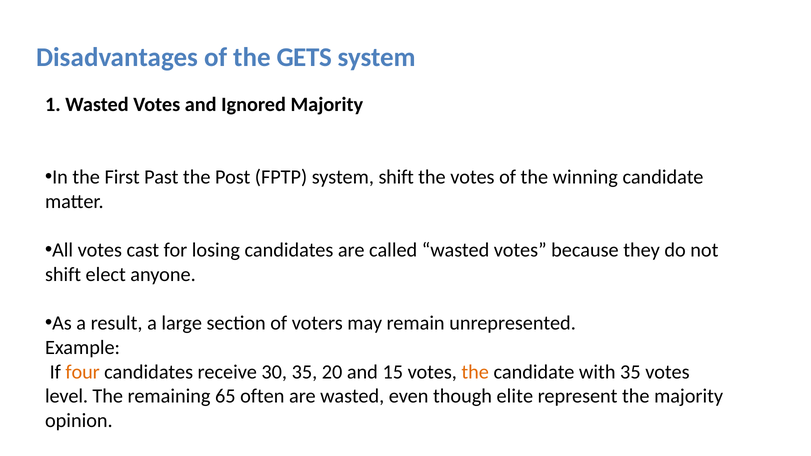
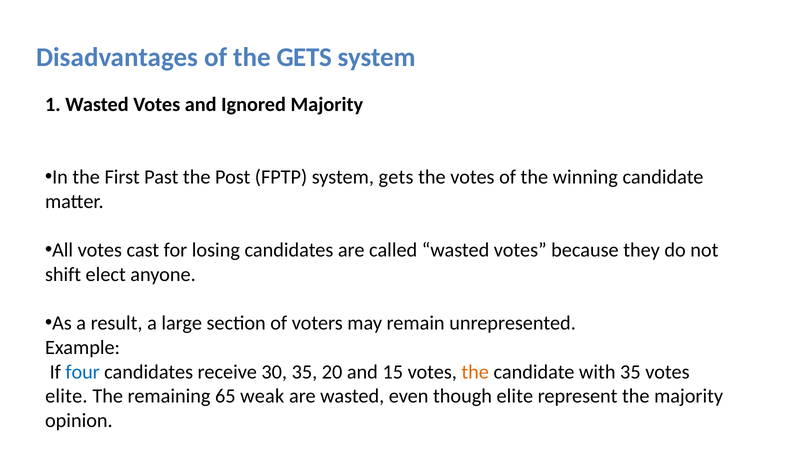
system shift: shift -> gets (396, 177)
four colour: orange -> blue (83, 372)
level: level -> elite (66, 396)
often: often -> weak (262, 396)
